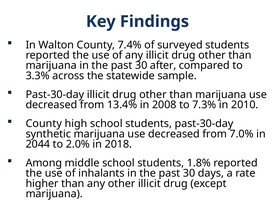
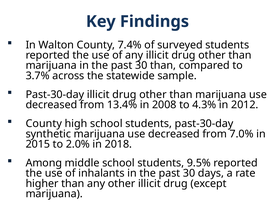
30 after: after -> than (163, 66)
3.3%: 3.3% -> 3.7% (38, 76)
7.3%: 7.3% -> 4.3% (204, 105)
2010: 2010 -> 2012 (245, 105)
2044: 2044 -> 2015 (38, 144)
1.8%: 1.8% -> 9.5% (199, 163)
